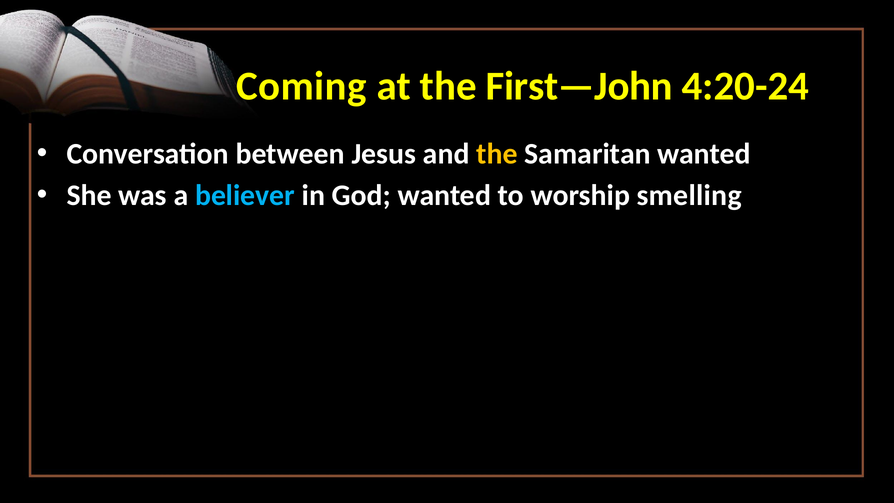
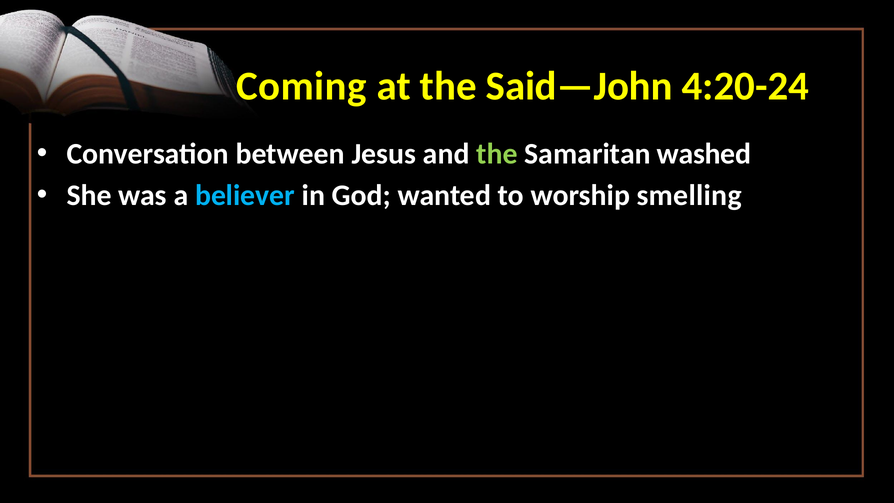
First—John: First—John -> Said—John (579, 86)
the colour: yellow -> light green (497, 154)
Samaritan wanted: wanted -> washed (704, 154)
